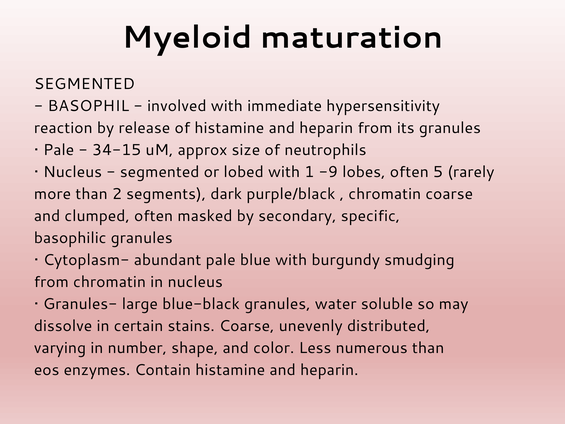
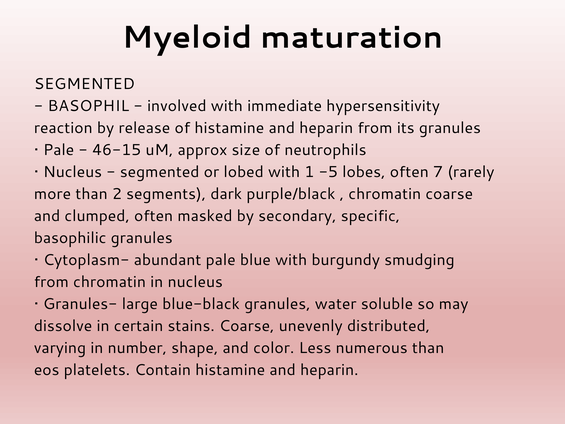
34-15: 34-15 -> 46-15 (117, 150)
-9: -9 -> -5 (328, 172)
5: 5 -> 7 (438, 172)
enzymes: enzymes -> platelets (97, 370)
